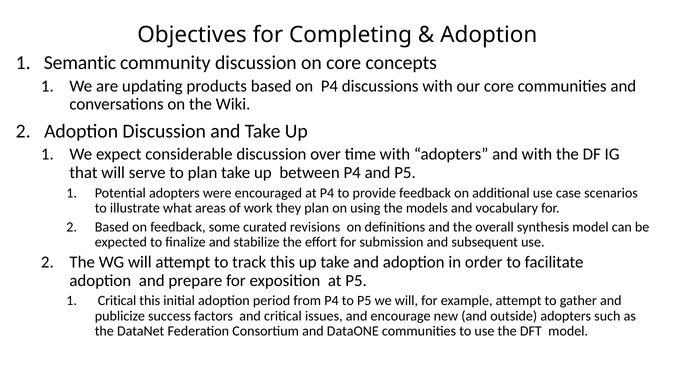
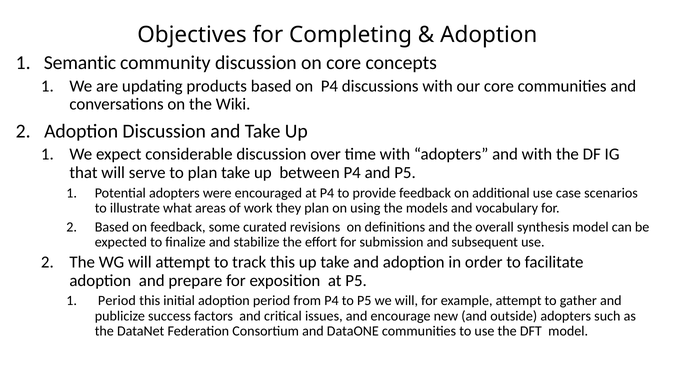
Critical: Critical -> Period (117, 301)
